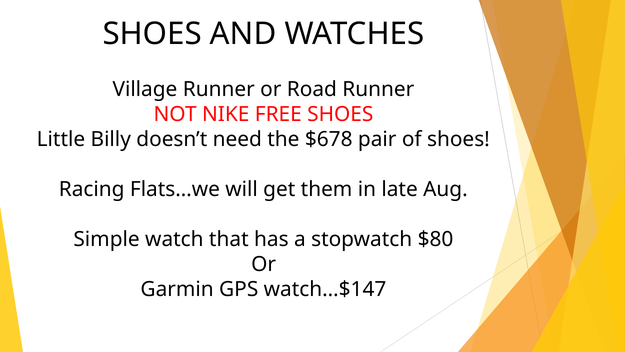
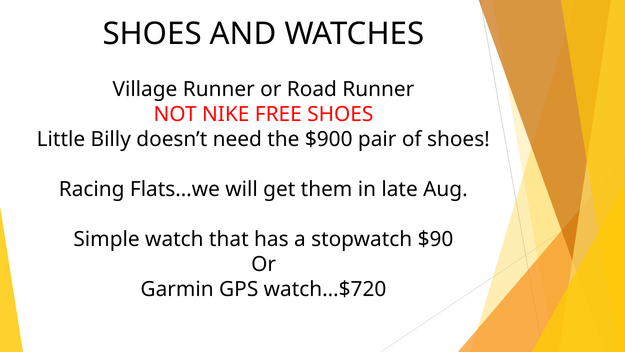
$678: $678 -> $900 (329, 139)
$80: $80 -> $90 (436, 239)
watch…$147: watch…$147 -> watch…$720 (325, 289)
